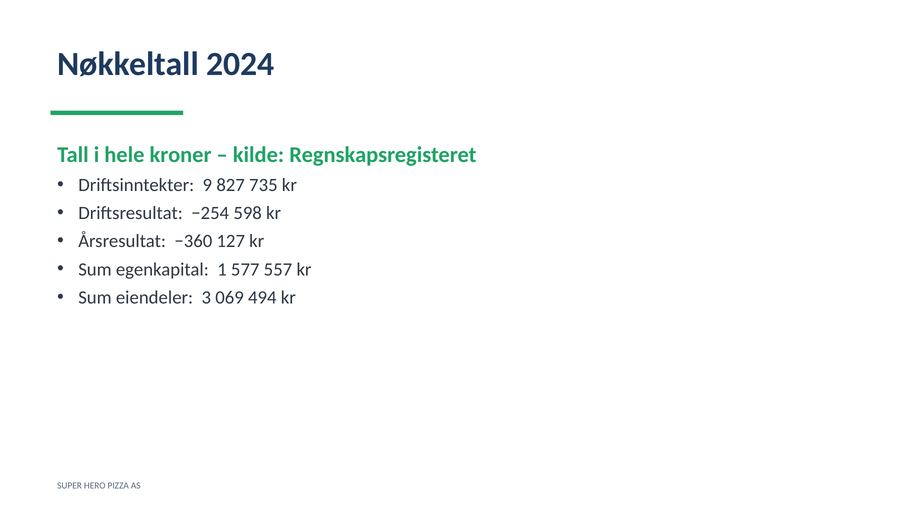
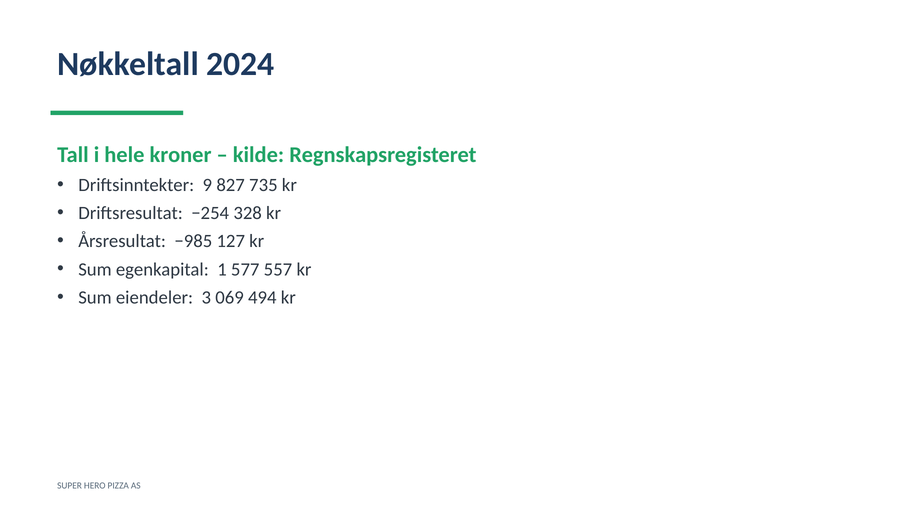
598: 598 -> 328 (248, 213)
−360: −360 -> −985 (193, 241)
